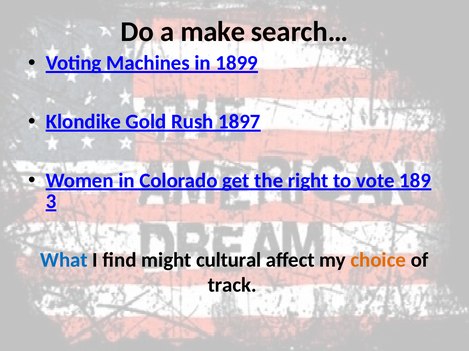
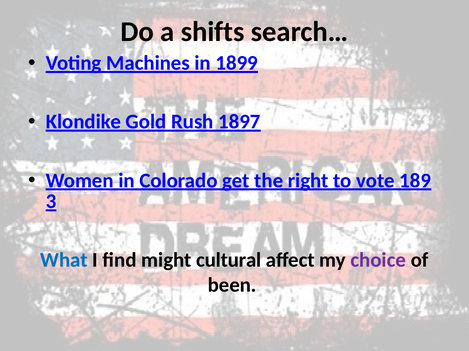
make: make -> shifts (213, 32)
choice colour: orange -> purple (378, 261)
track: track -> been (232, 286)
